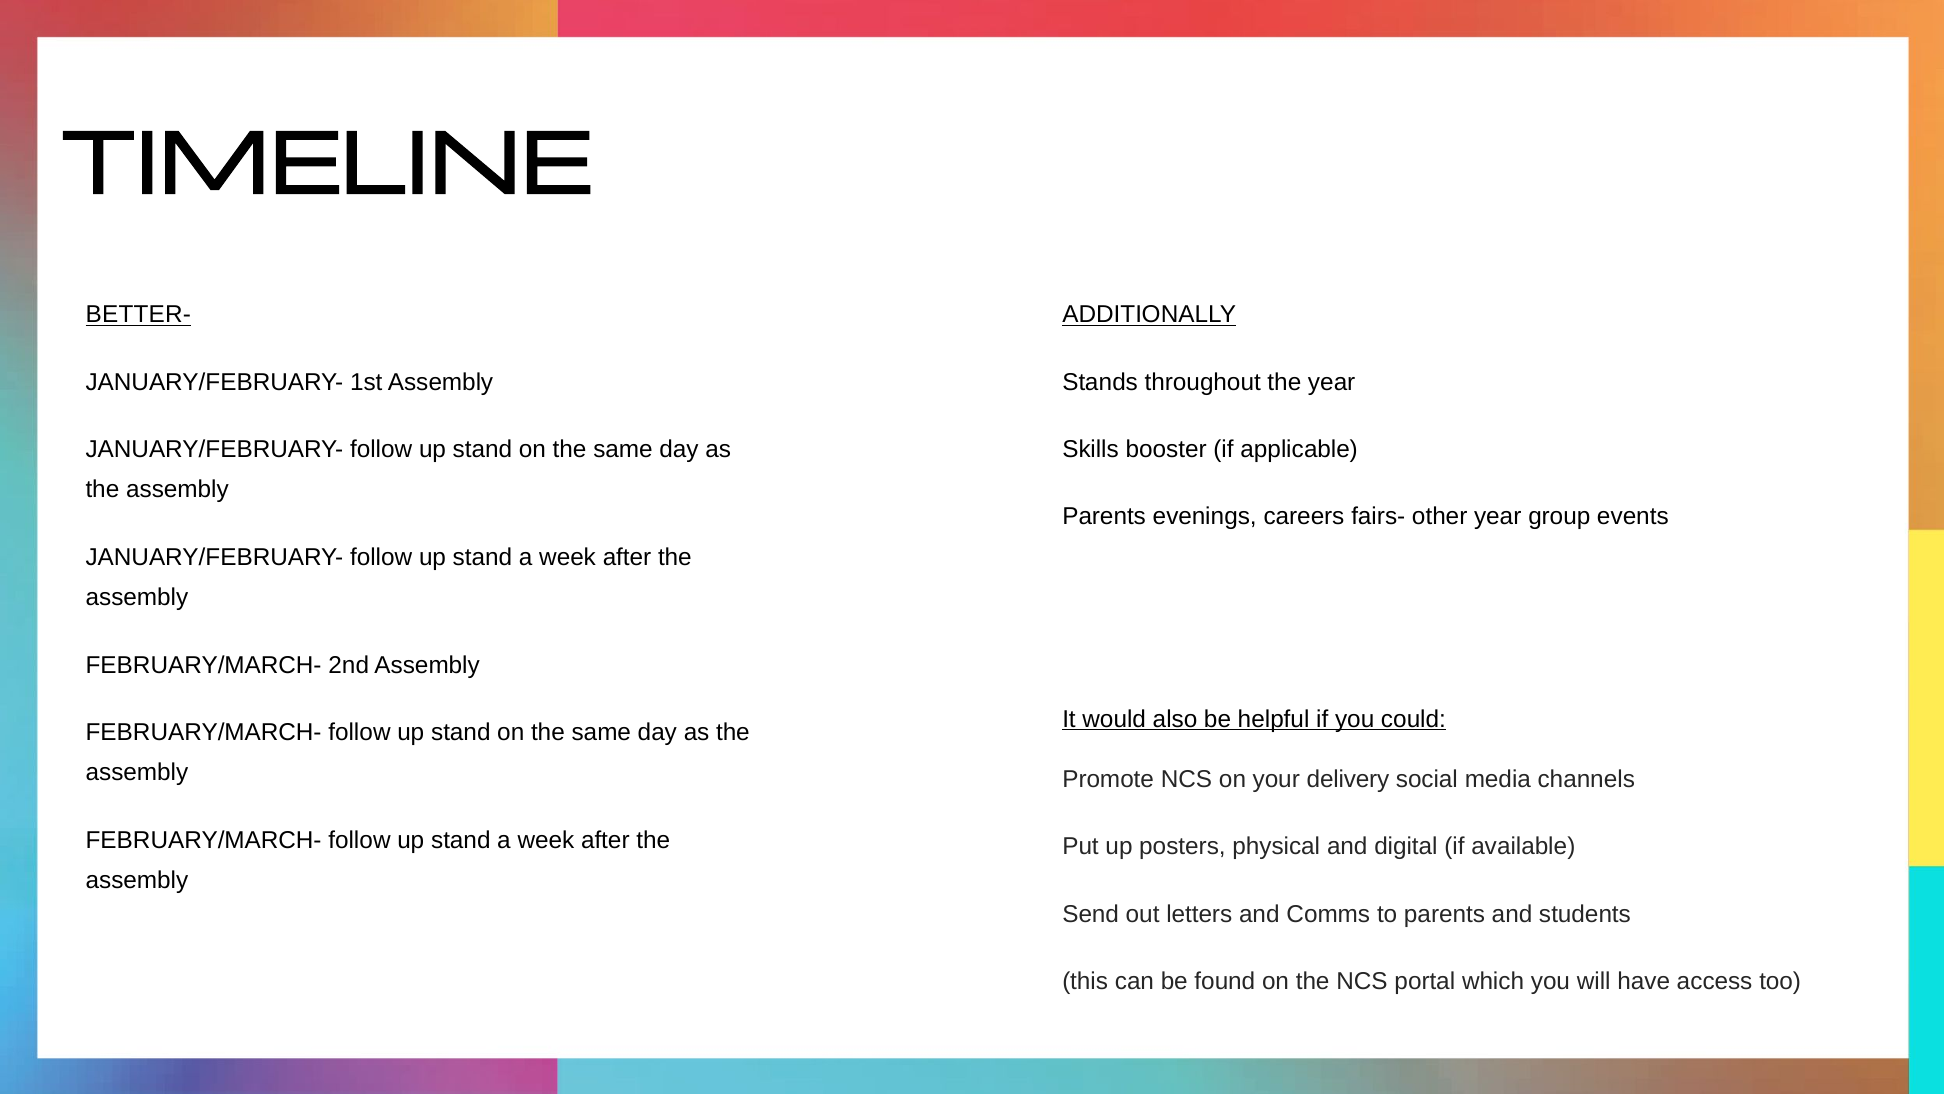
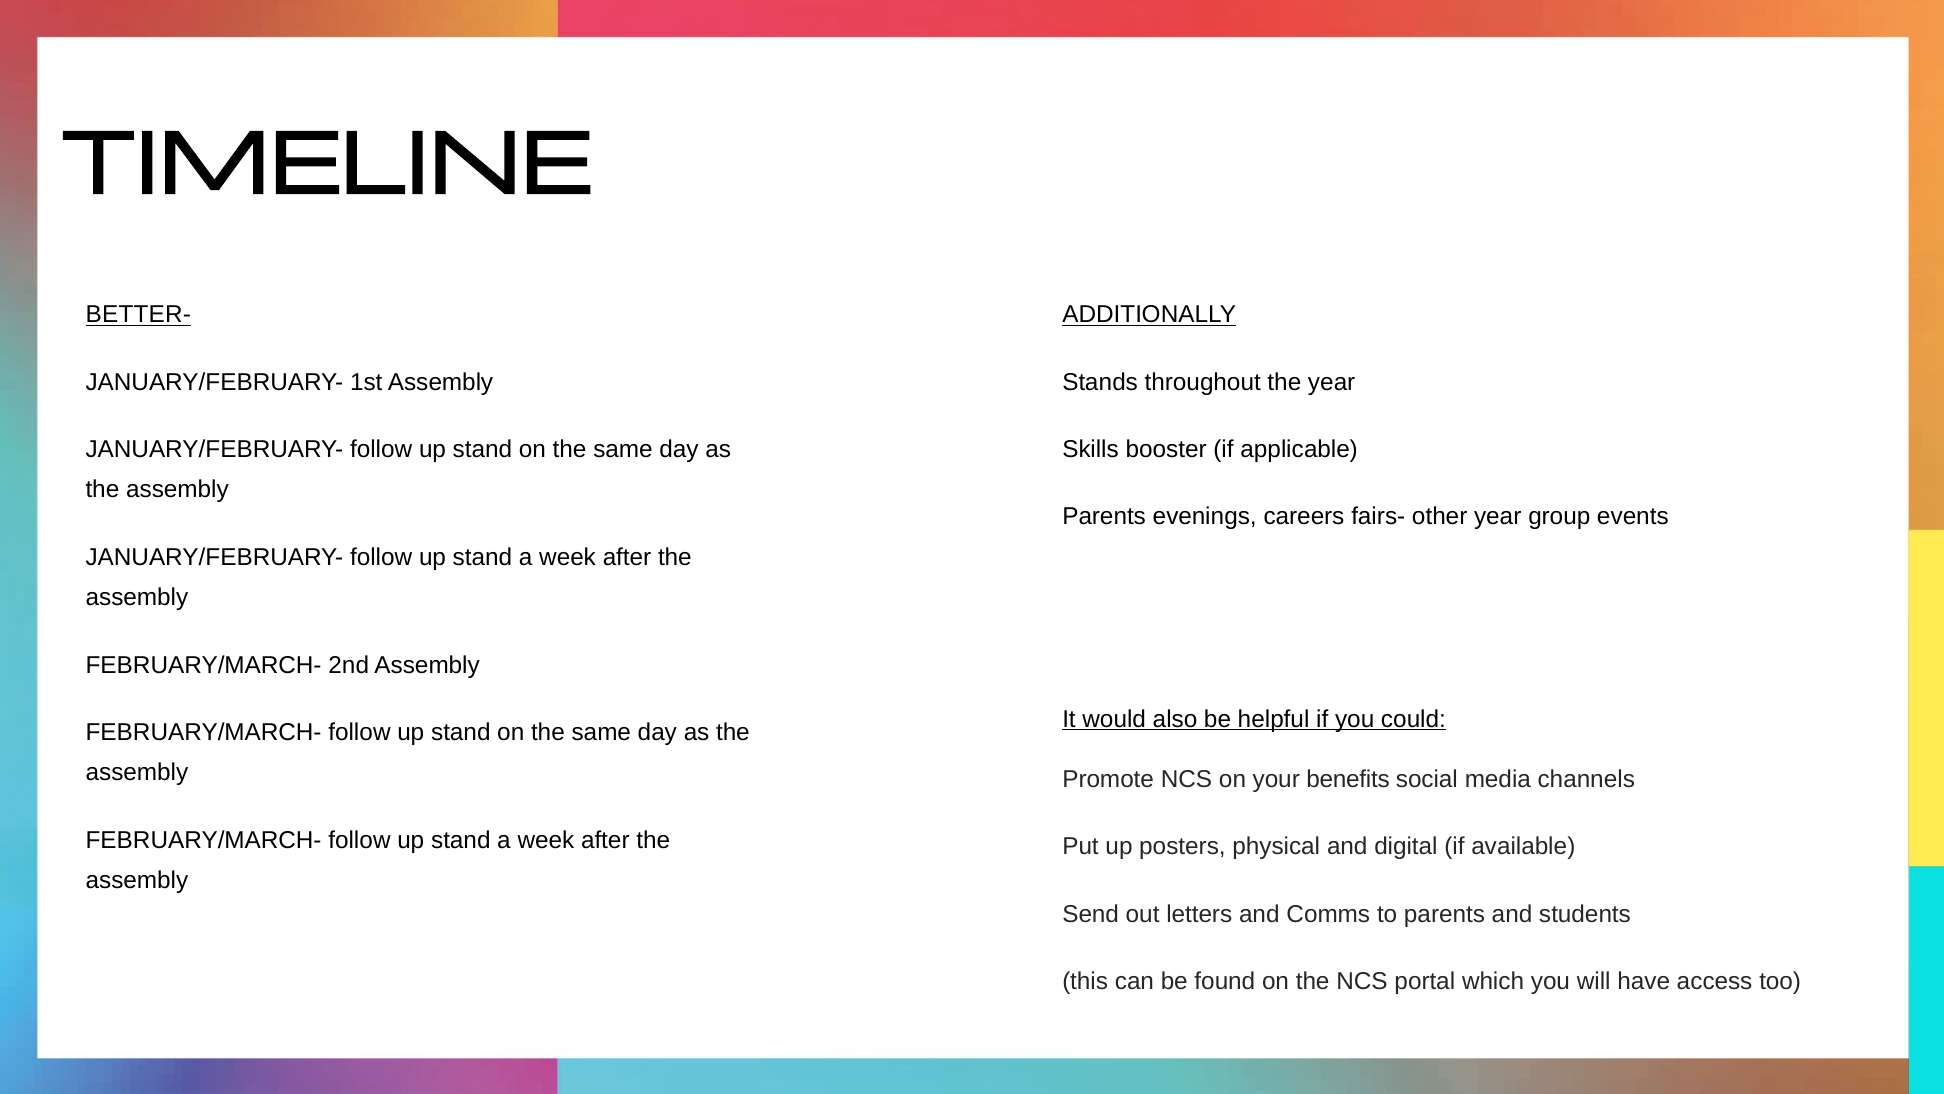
delivery: delivery -> benefits (1348, 779)
